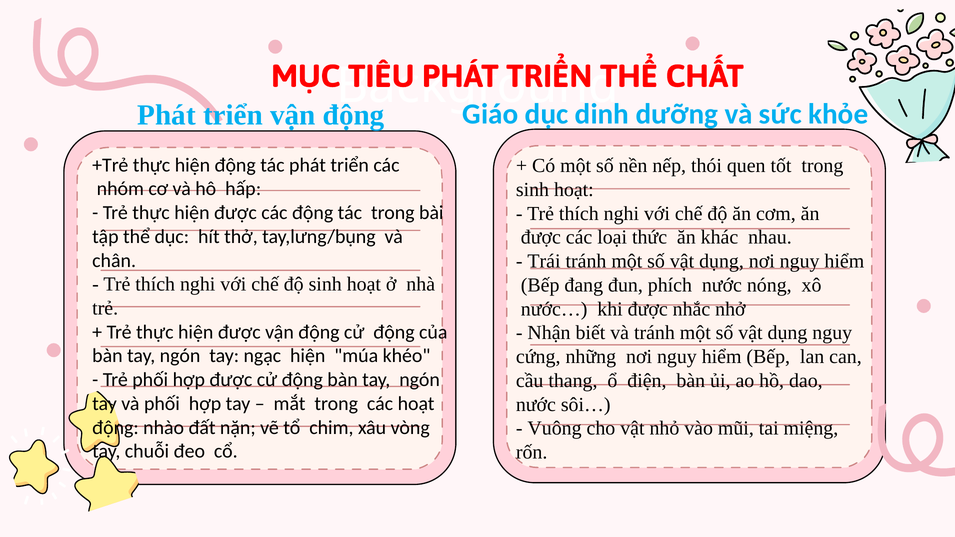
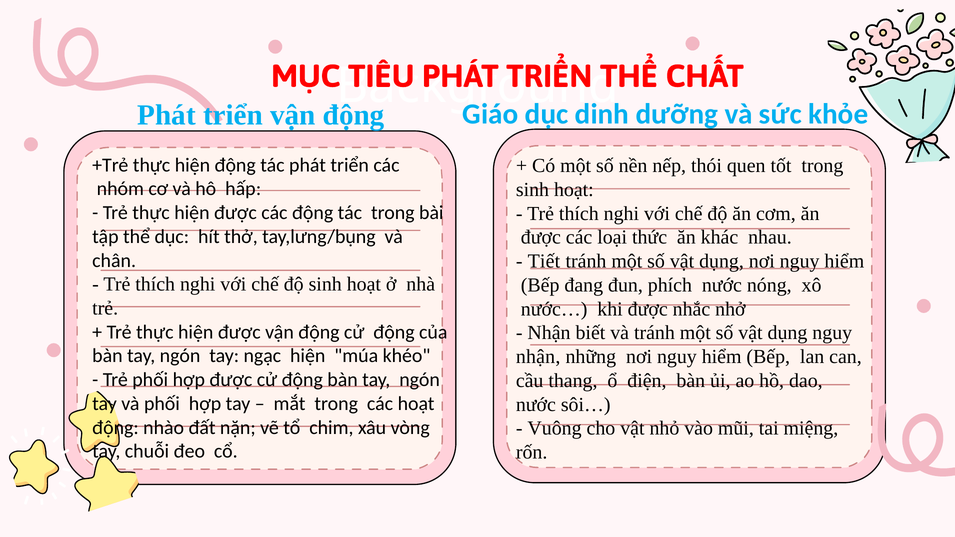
Trái: Trái -> Tiết (544, 261)
cứng: cứng -> nhận (538, 357)
